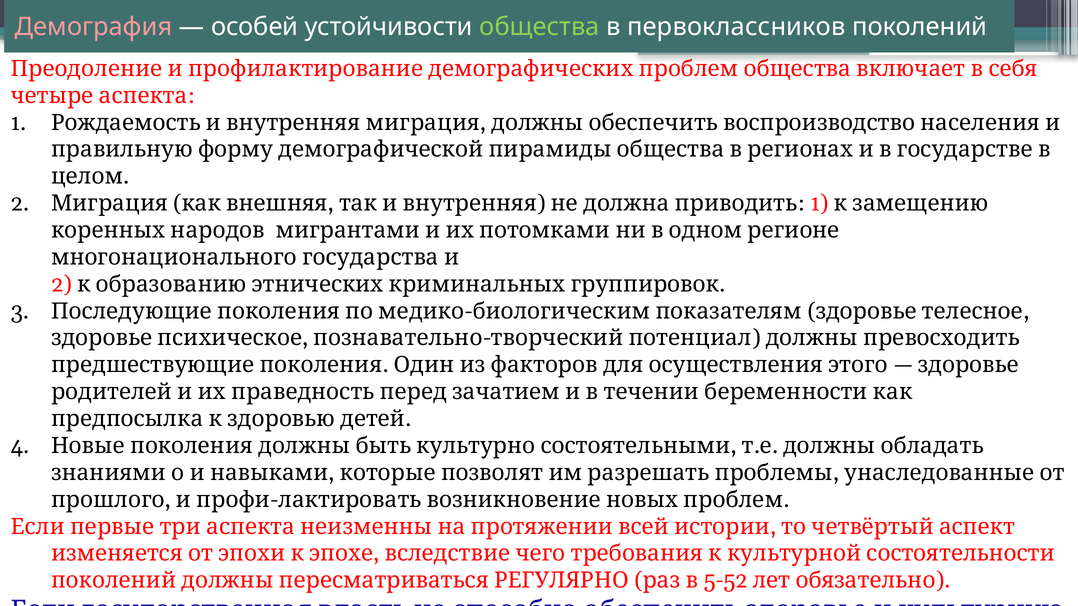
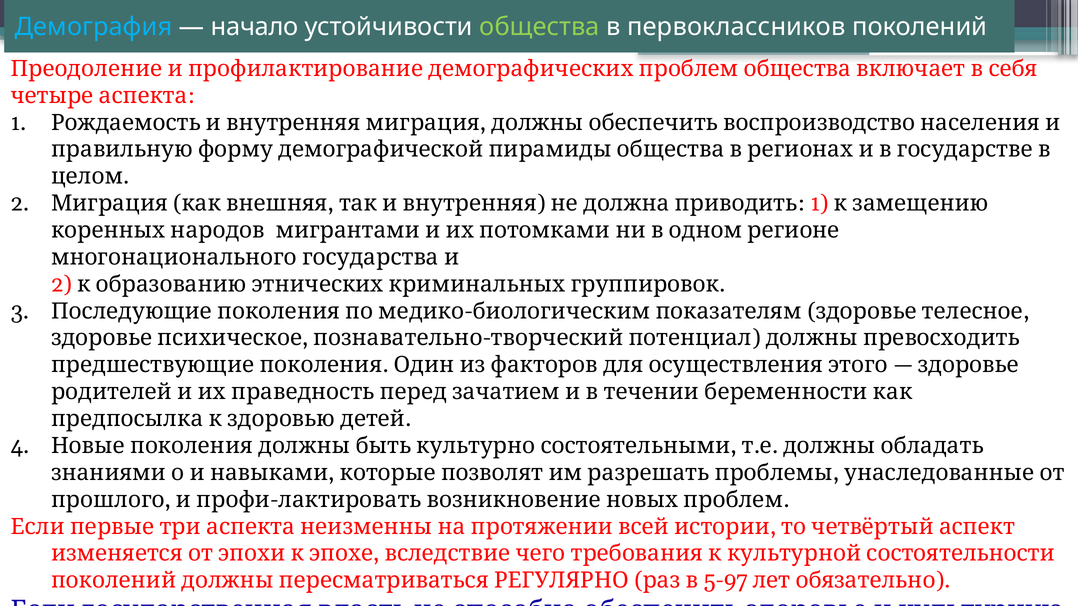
Демография colour: pink -> light blue (94, 27)
особей: особей -> начало (255, 27)
5-52: 5-52 -> 5-97 (726, 581)
